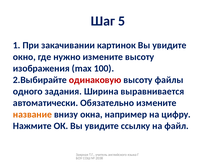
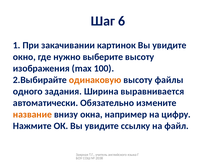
5: 5 -> 6 (122, 21)
нужно измените: измените -> выберите (103, 57)
одинаковую colour: red -> orange (95, 80)
